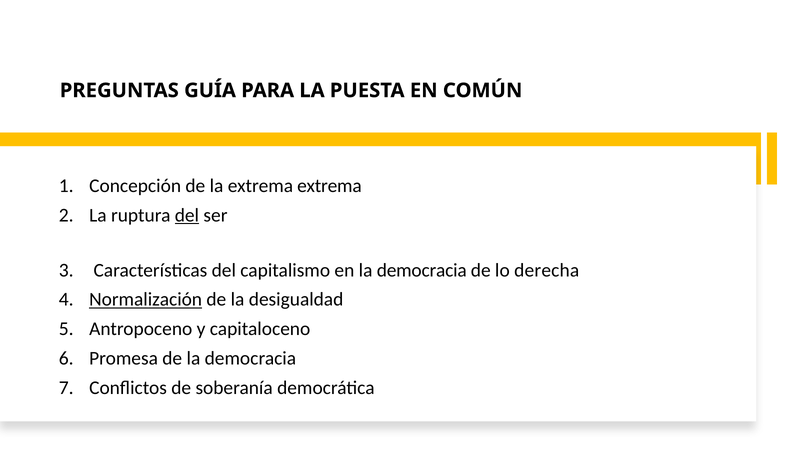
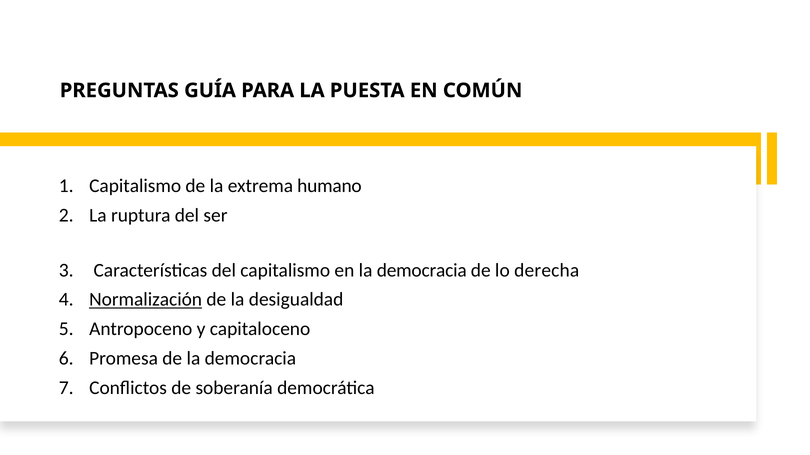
Concepción: Concepción -> Capitalismo (135, 186)
extrema extrema: extrema -> humano (329, 186)
del underline: present -> none (187, 215)
